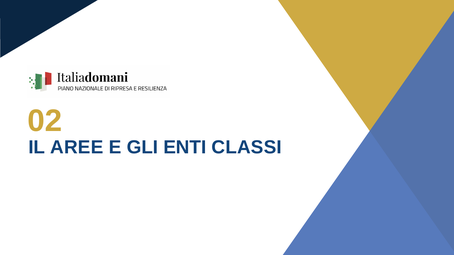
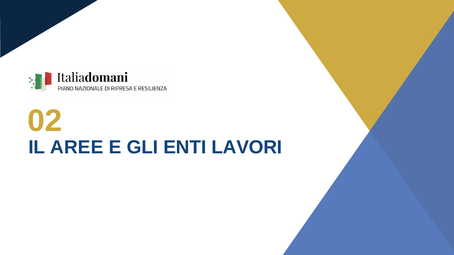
CLASSI: CLASSI -> LAVORI (247, 147)
